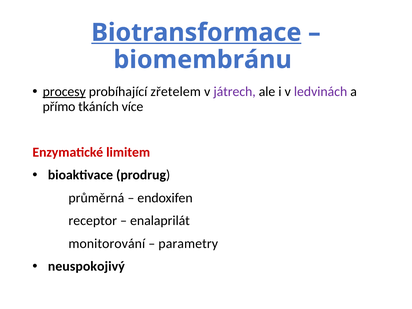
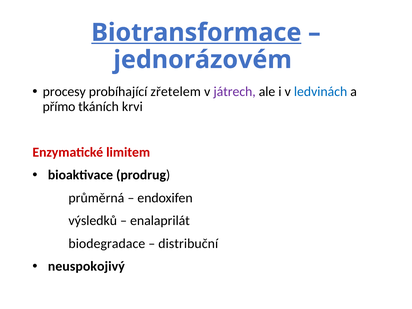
biomembránu: biomembránu -> jednorázovém (203, 60)
procesy underline: present -> none (64, 92)
ledvinách colour: purple -> blue (321, 92)
více: více -> krvi (132, 106)
receptor: receptor -> výsledků (93, 221)
monitorování: monitorování -> biodegradace (107, 244)
parametry: parametry -> distribuční (188, 244)
